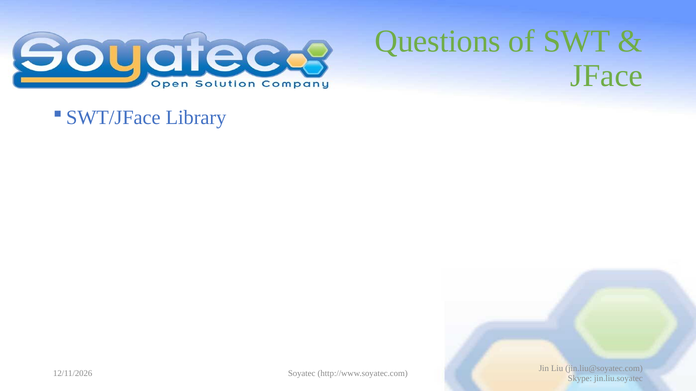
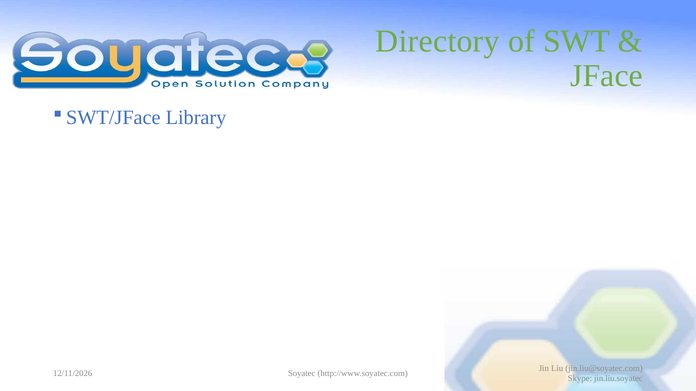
Questions: Questions -> Directory (438, 41)
